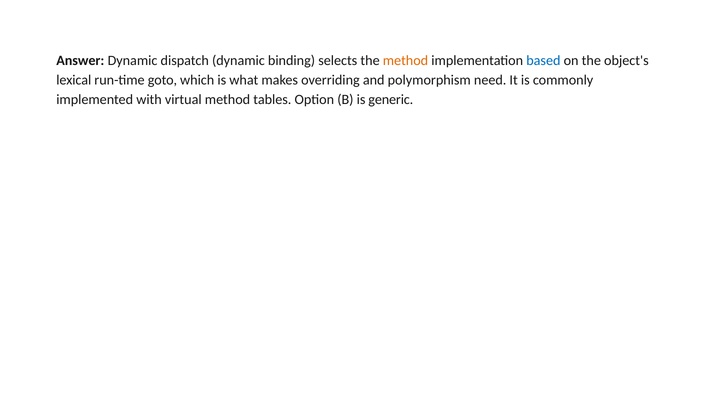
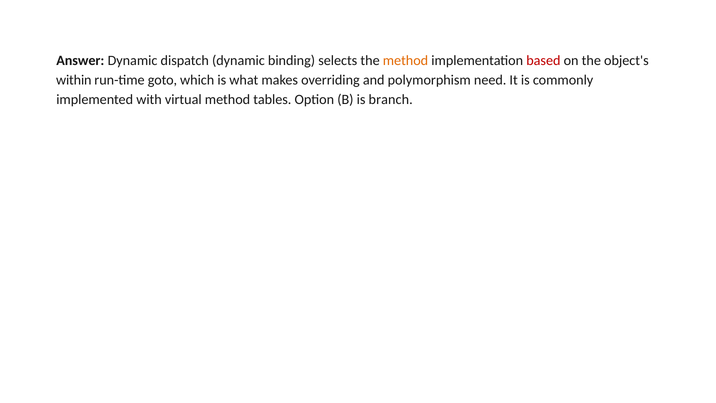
based colour: blue -> red (543, 60)
lexical: lexical -> within (74, 80)
generic: generic -> branch (391, 99)
